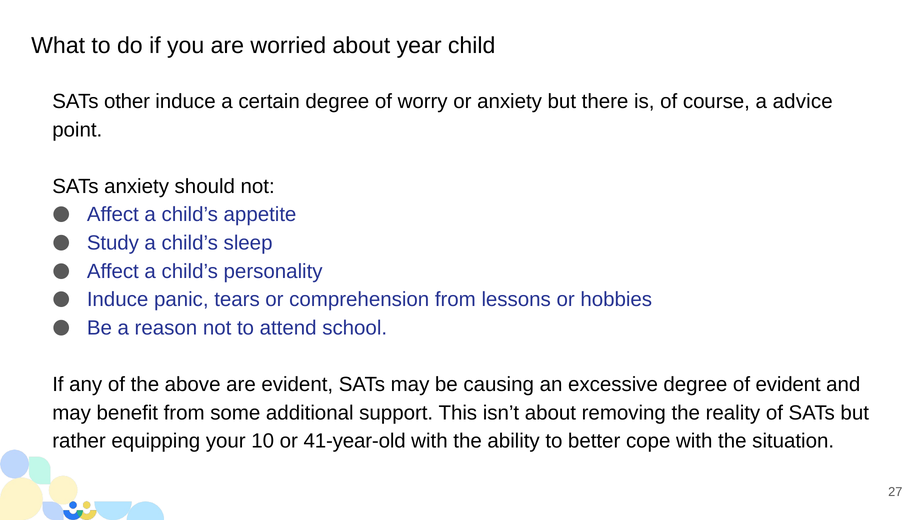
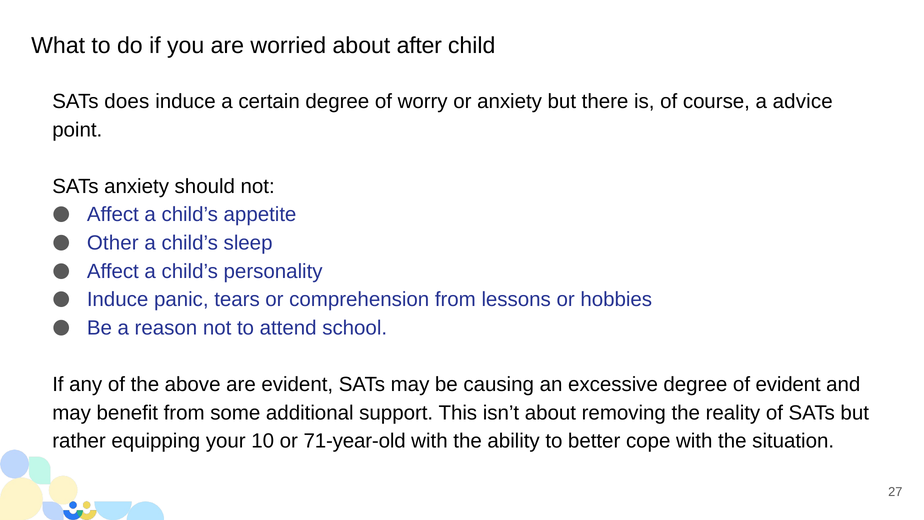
year: year -> after (419, 46)
other: other -> does (127, 101)
Study: Study -> Other (113, 243)
41-year-old: 41-year-old -> 71-year-old (355, 441)
